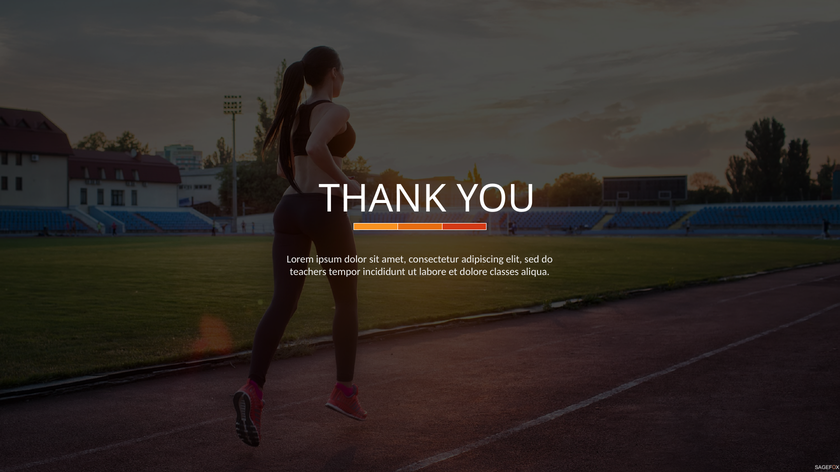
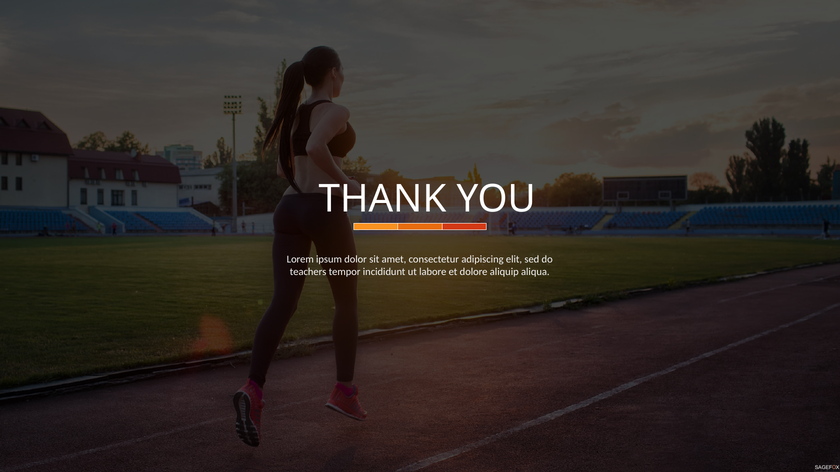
classes: classes -> aliquip (504, 272)
